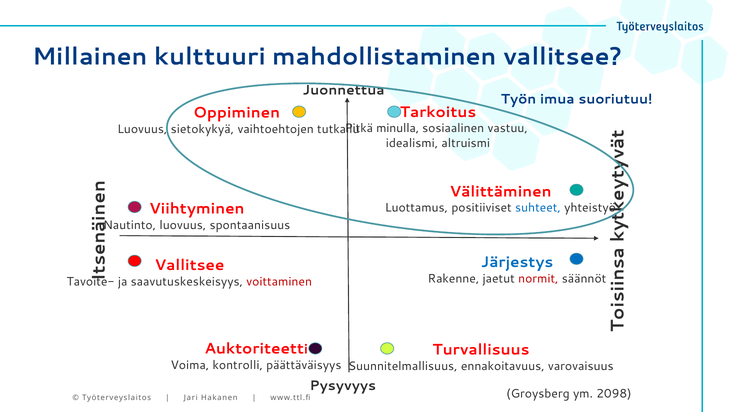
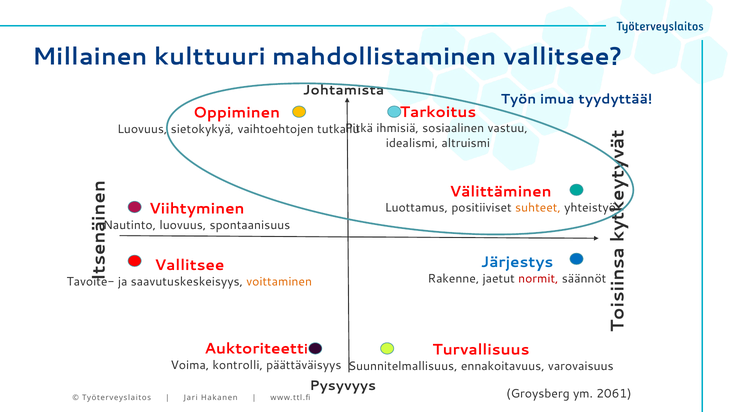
Juonnettua: Juonnettua -> Johtamista (344, 90)
suoriutuu: suoriutuu -> tyydyttää (615, 99)
minulla: minulla -> ihmisiä (398, 128)
suhteet colour: blue -> orange (538, 208)
voittaminen colour: red -> orange (279, 282)
2098: 2098 -> 2061 (614, 394)
